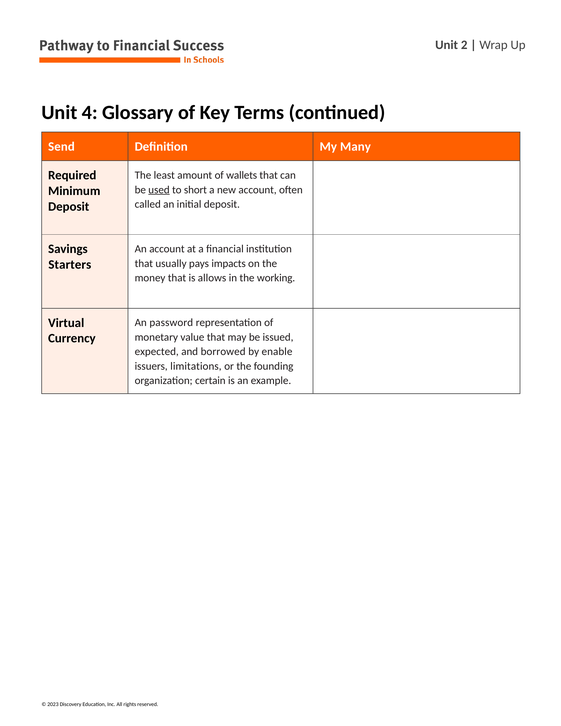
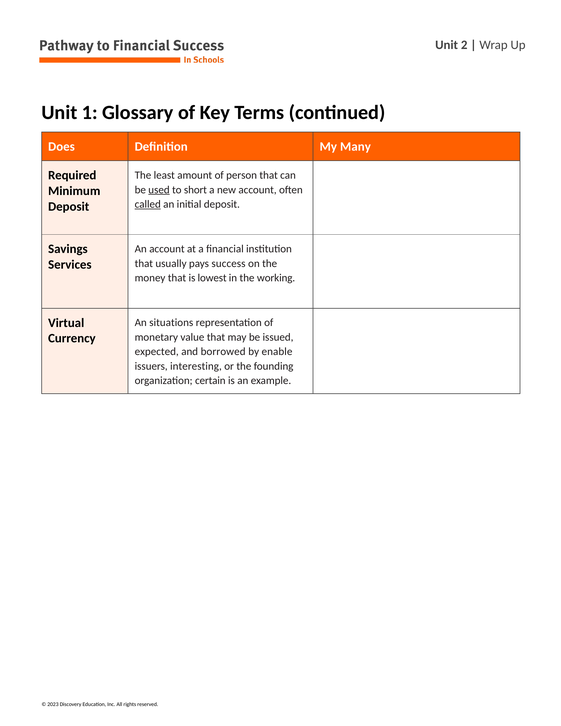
Unit 4: 4 -> 1 (90, 113)
Send: Send -> Does (61, 147)
wallets: wallets -> person (242, 175)
called underline: none -> present (148, 204)
impacts: impacts -> success (229, 263)
Starters: Starters -> Services (70, 265)
allows: allows -> lowest (212, 278)
password: password -> situations (171, 323)
limitations: limitations -> interesting (196, 366)
